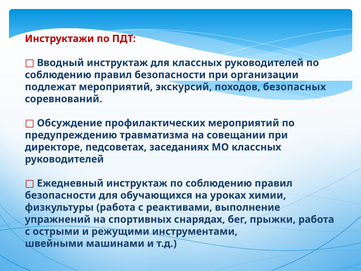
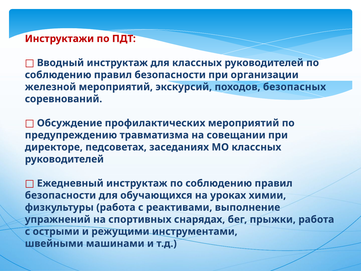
подлежат: подлежат -> железной (50, 87)
